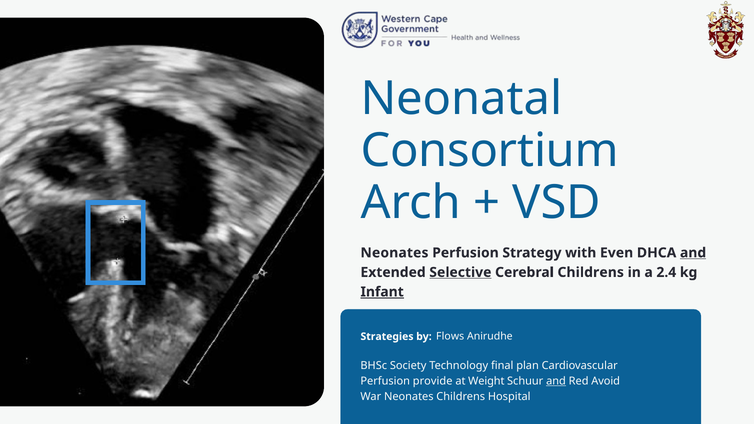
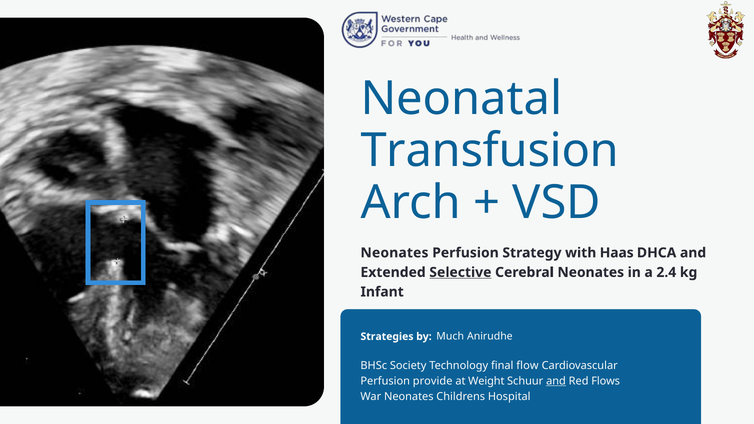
Consortium: Consortium -> Transfusion (490, 151)
Even: Even -> Haas (617, 253)
and underline: present -> none (693, 253)
Cerebral Childrens: Childrens -> Neonates (591, 272)
Infant underline: present -> none (382, 292)
Flows: Flows -> Much (450, 337)
plan: plan -> flow (527, 366)
Avoid: Avoid -> Flows (606, 381)
